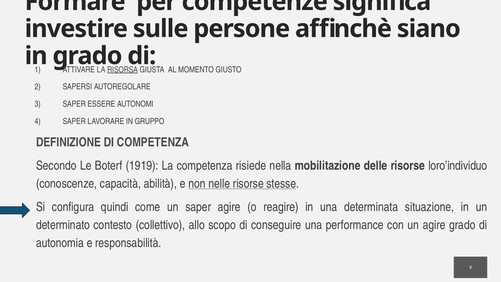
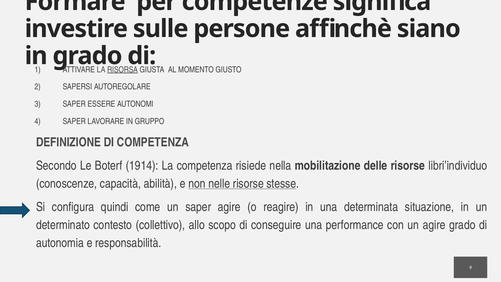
1919: 1919 -> 1914 (142, 166)
loro’individuo: loro’individuo -> libri’individuo (458, 166)
